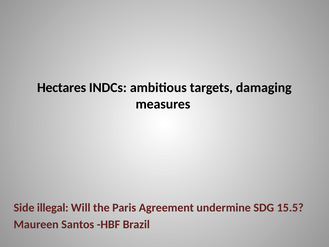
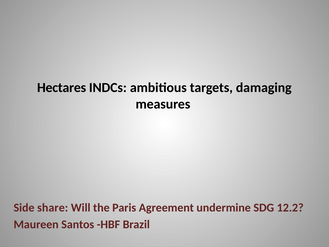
illegal: illegal -> share (53, 208)
15.5: 15.5 -> 12.2 (290, 208)
